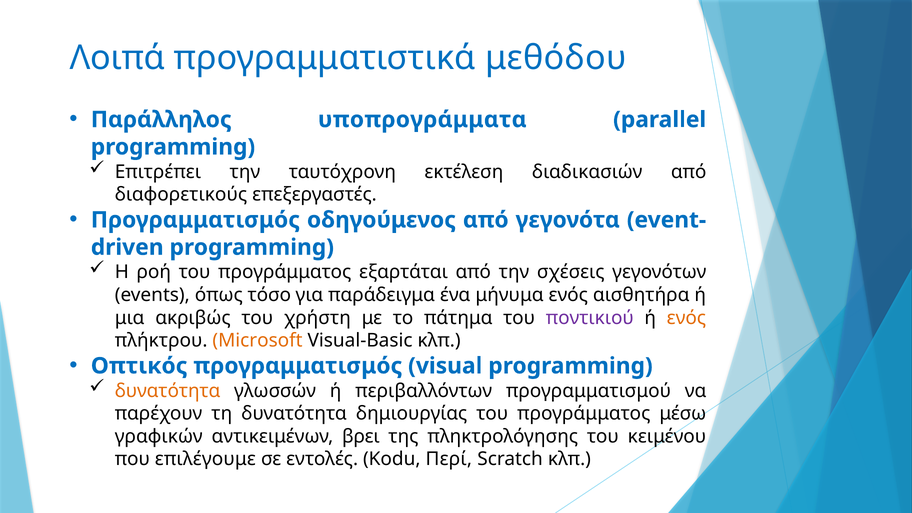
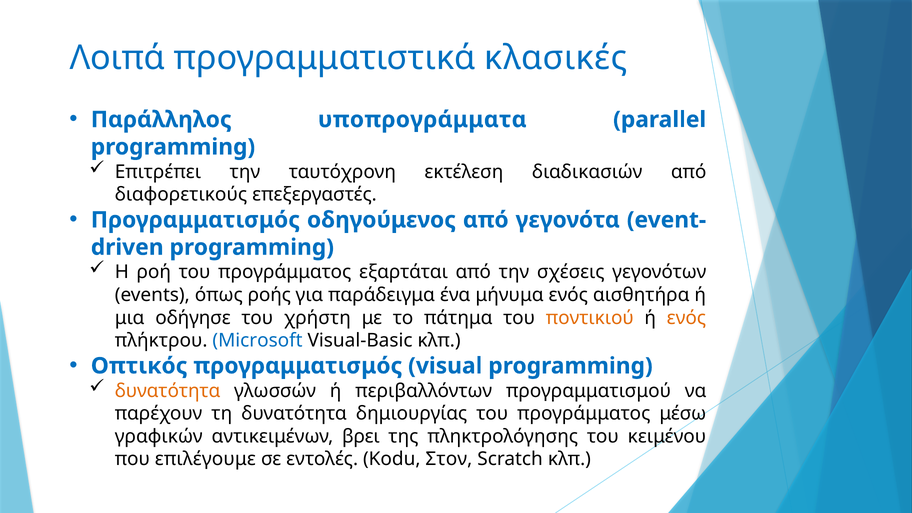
μεθόδου: μεθόδου -> κλασικές (556, 58)
τόσο: τόσο -> ροής (269, 295)
ακριβώς: ακριβώς -> οδήγησε (193, 318)
ποντικιού colour: purple -> orange (590, 318)
Microsoft colour: orange -> blue (258, 341)
Περί: Περί -> Στον (449, 459)
